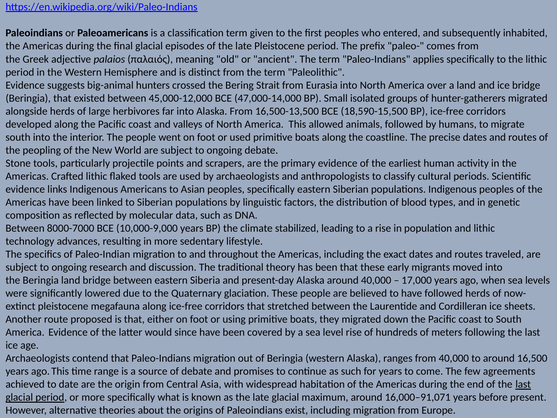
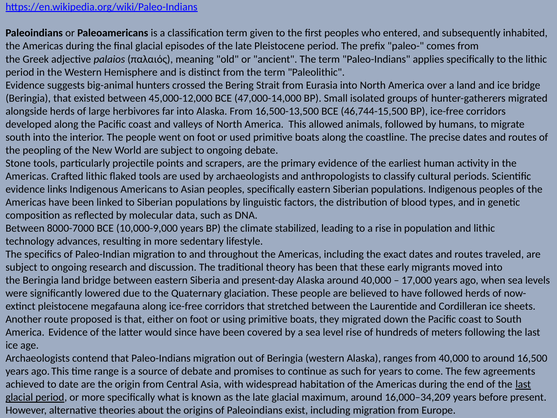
18,590-15,500: 18,590-15,500 -> 46,744-15,500 (374, 111)
16,000–91,071: 16,000–91,071 -> 16,000–34,209 (418, 397)
